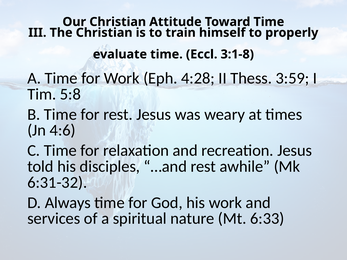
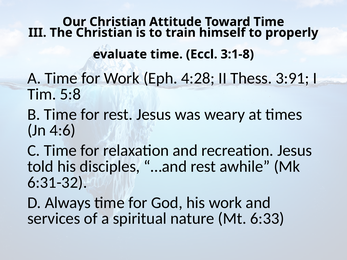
3:59: 3:59 -> 3:91 (292, 78)
